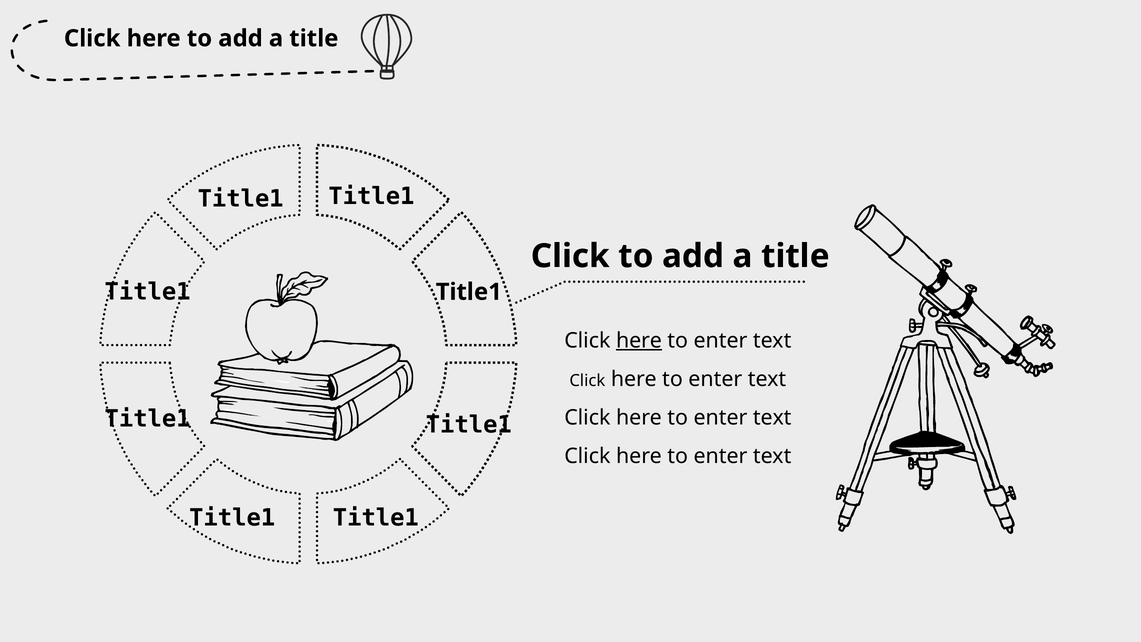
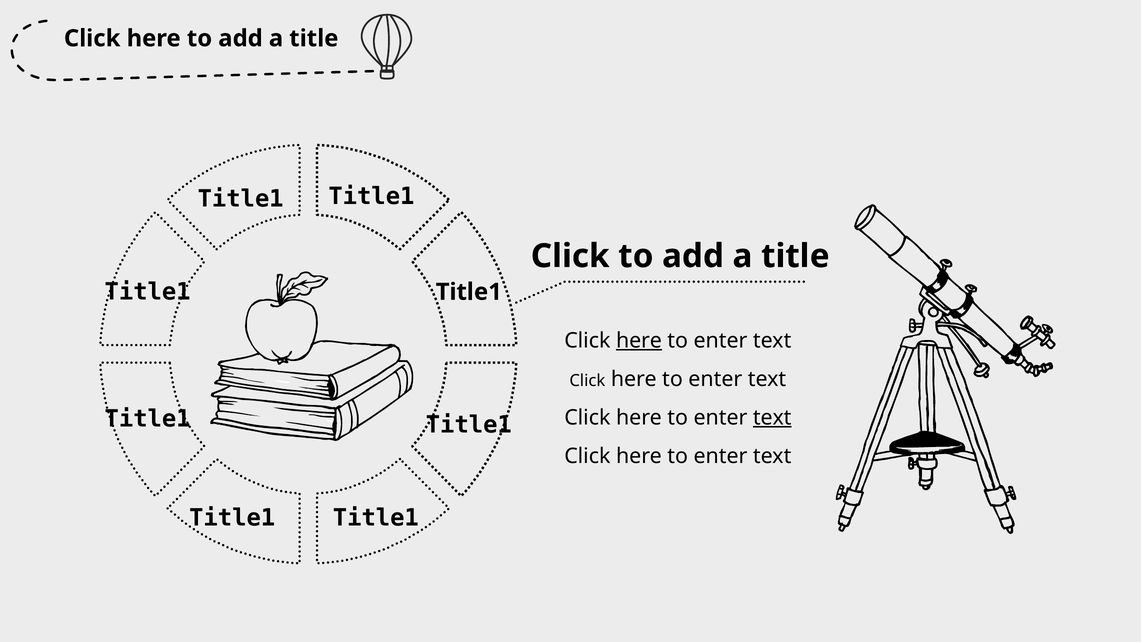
text underline: none -> present (772, 418)
